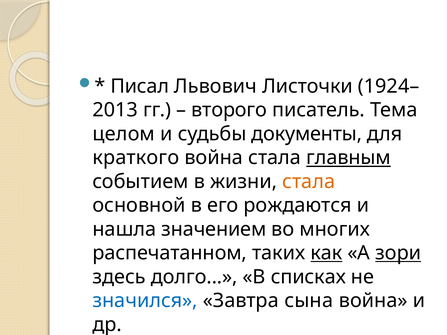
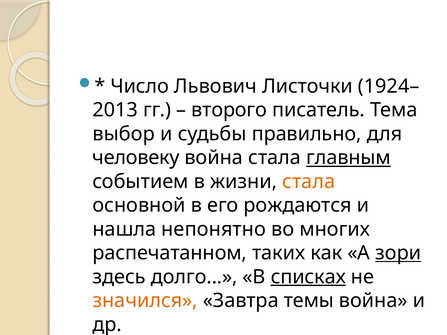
Писал: Писал -> Число (140, 86)
целом: целом -> выбор (124, 134)
документы: документы -> правильно (307, 134)
краткого: краткого -> человеку (136, 158)
значением: значением -> непонятно (214, 229)
как underline: present -> none (326, 253)
списках underline: none -> present (308, 277)
значился colour: blue -> orange (145, 301)
сына: сына -> темы (309, 301)
